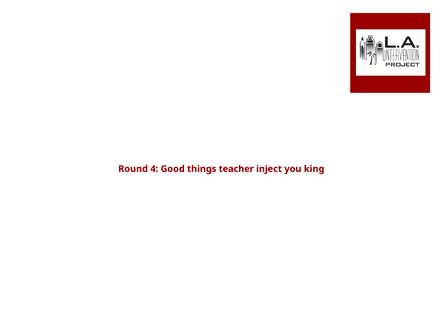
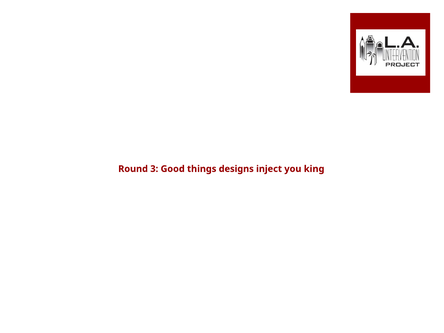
4: 4 -> 3 (154, 169)
teacher: teacher -> designs (236, 169)
